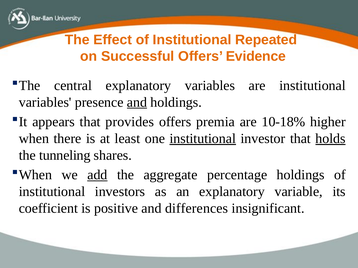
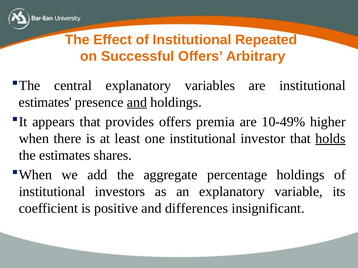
Evidence: Evidence -> Arbitrary (256, 56)
variables: variables -> estimates (45, 102)
10-18%: 10-18% -> 10-49% (284, 122)
institutional underline: present -> none (203, 139)
the tunneling: tunneling -> estimates (65, 156)
add underline: present -> none (97, 175)
